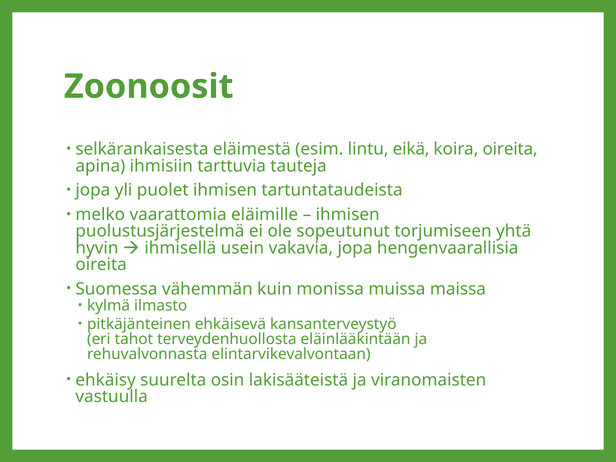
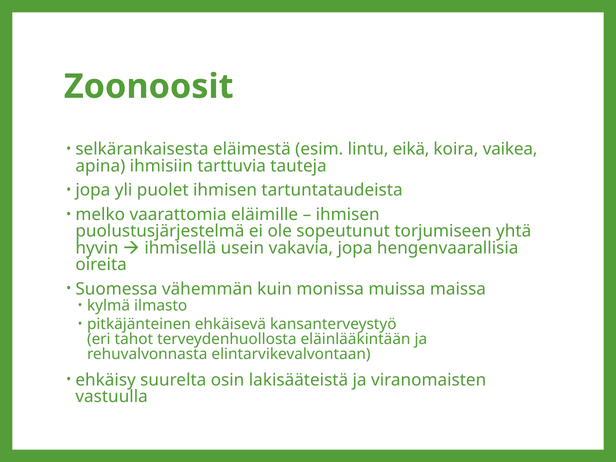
koira oireita: oireita -> vaikea (510, 149)
